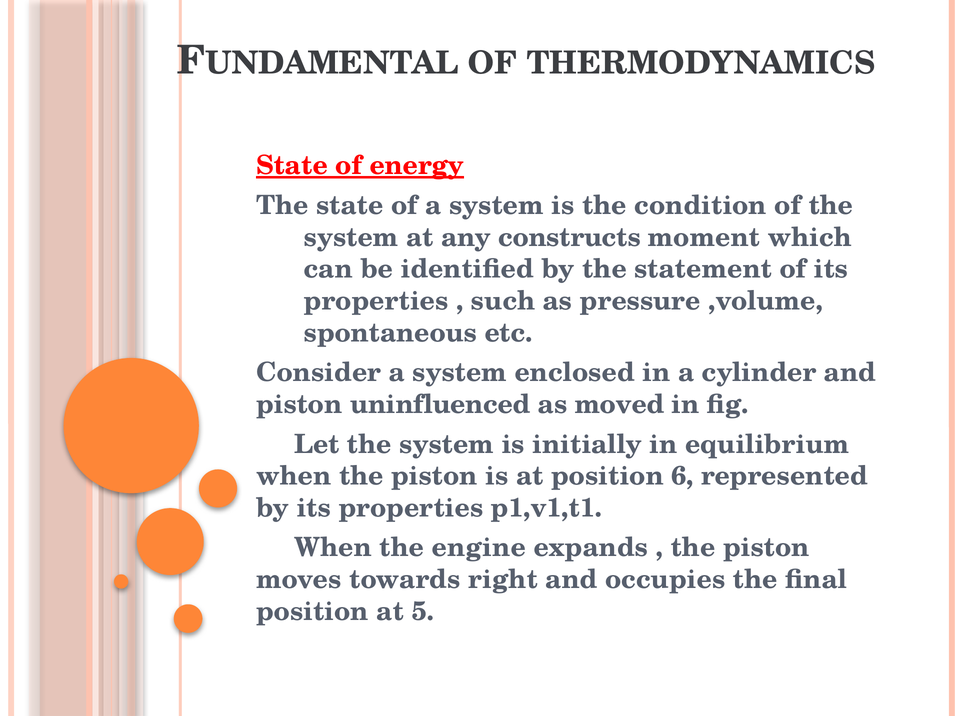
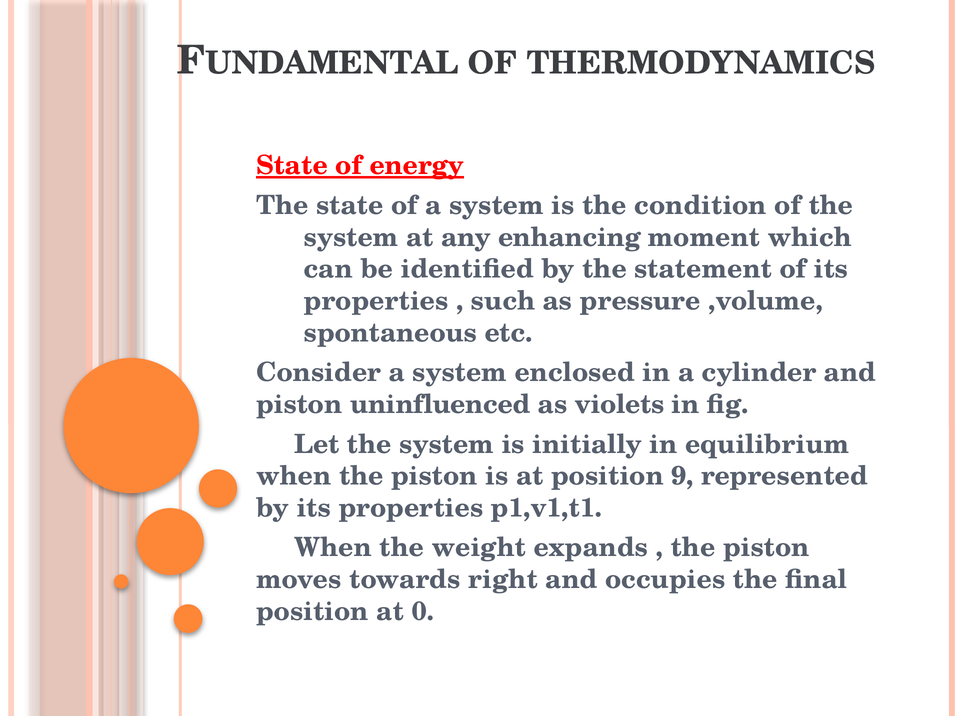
constructs: constructs -> enhancing (569, 237)
moved: moved -> violets (619, 405)
6: 6 -> 9 (683, 476)
engine: engine -> weight (479, 548)
5: 5 -> 0 (423, 612)
